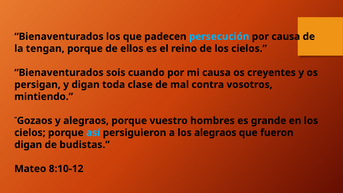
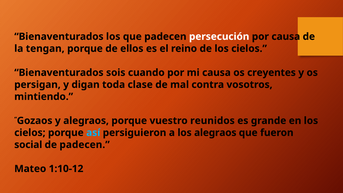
persecución colour: light blue -> white (219, 37)
hombres: hombres -> reunidos (212, 121)
digan: digan -> social (28, 145)
de budistas: budistas -> padecen (85, 145)
8:10-12: 8:10-12 -> 1:10-12 (66, 169)
